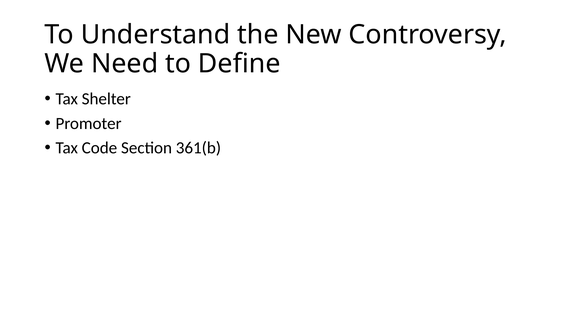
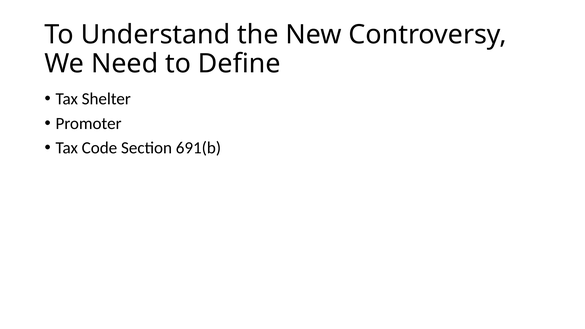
361(b: 361(b -> 691(b (198, 148)
